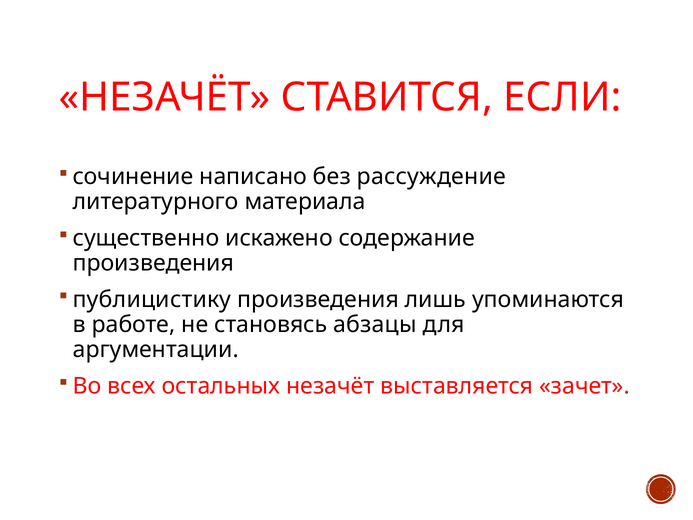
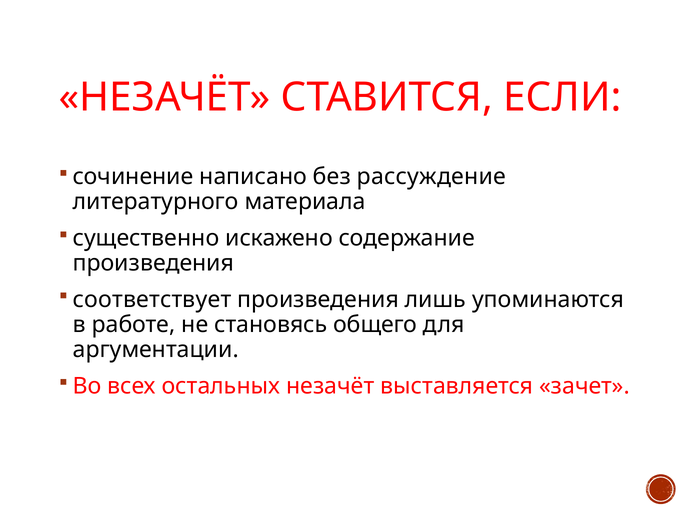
публицистику: публицистику -> соответствует (152, 299)
абзацы: абзацы -> общего (375, 324)
